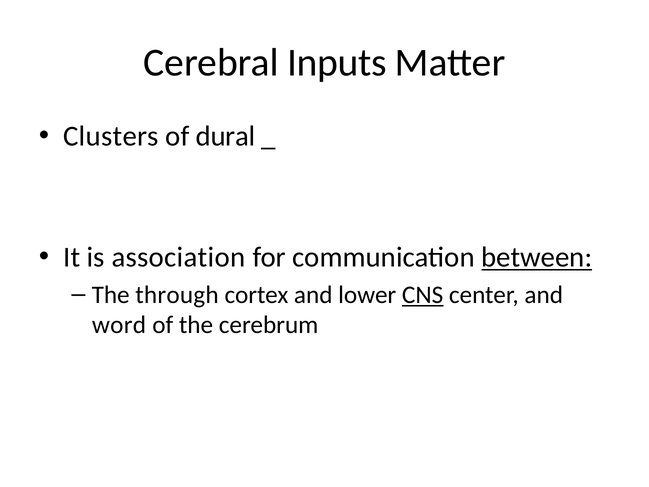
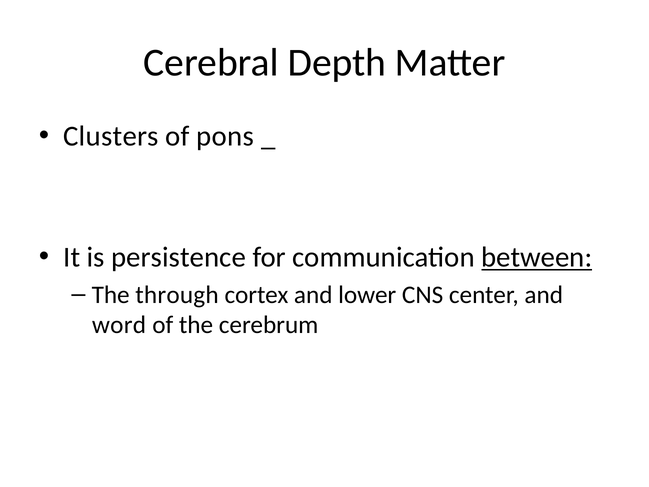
Inputs: Inputs -> Depth (337, 63)
dural: dural -> pons (225, 136)
association: association -> persistence (179, 257)
CNS underline: present -> none (423, 295)
